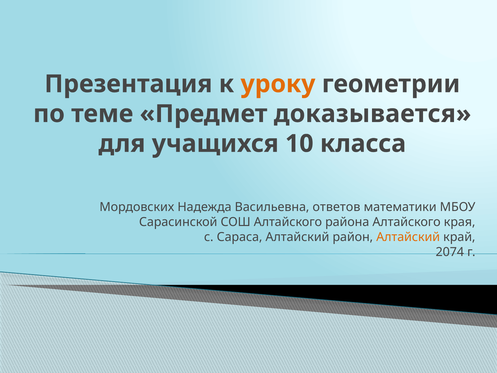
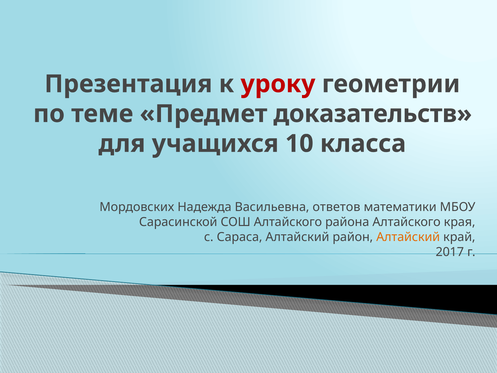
уроку colour: orange -> red (278, 84)
доказывается: доказывается -> доказательств (373, 114)
2074: 2074 -> 2017 (450, 252)
